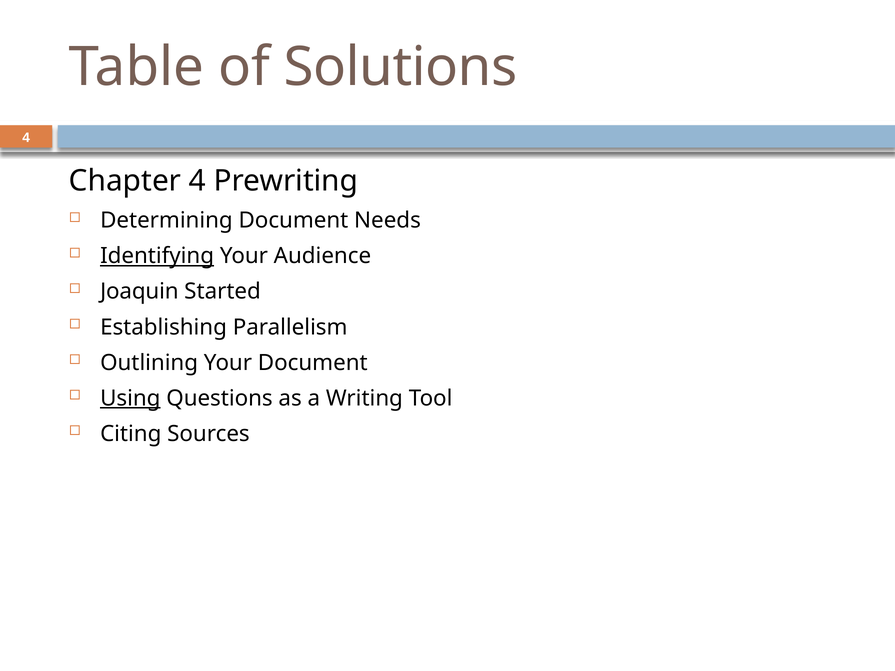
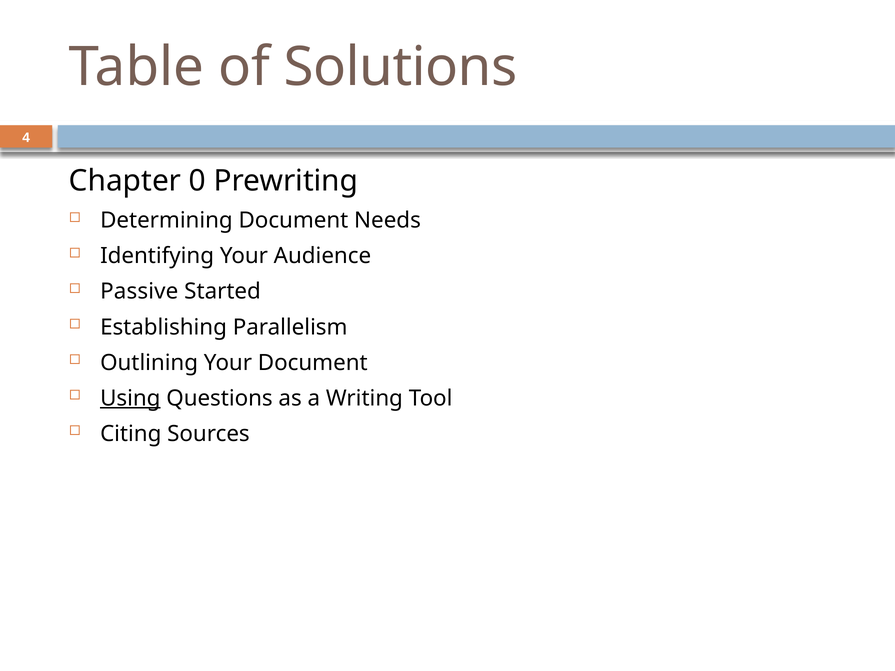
Chapter 4: 4 -> 0 (197, 181)
Identifying underline: present -> none (157, 256)
Joaquin: Joaquin -> Passive (139, 292)
